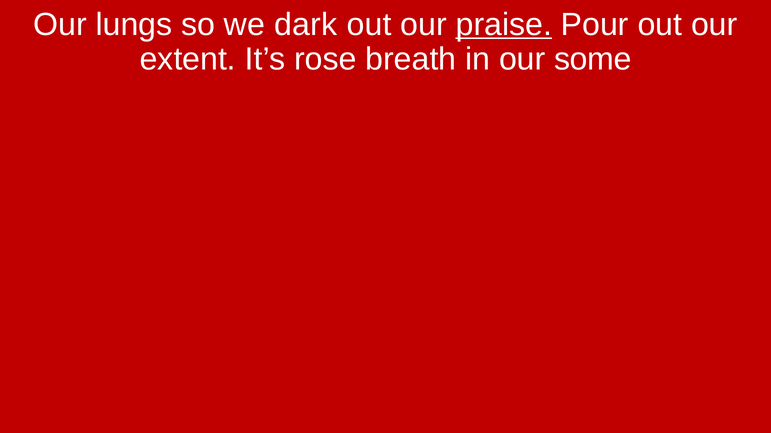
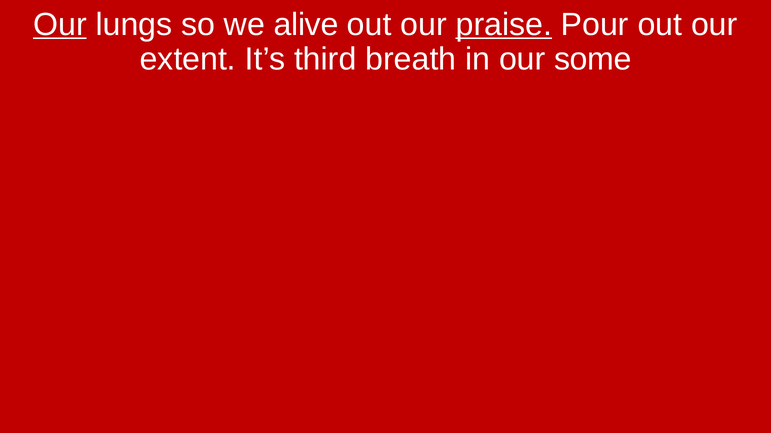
Our underline: none -> present (60, 24)
dark: dark -> alive (306, 24)
rose: rose -> third (325, 59)
